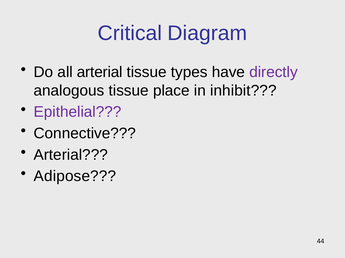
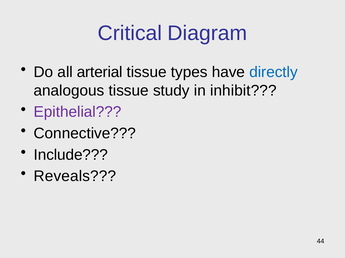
directly colour: purple -> blue (274, 72)
place: place -> study (171, 91)
Arterial: Arterial -> Include (71, 155)
Adipose: Adipose -> Reveals (75, 177)
